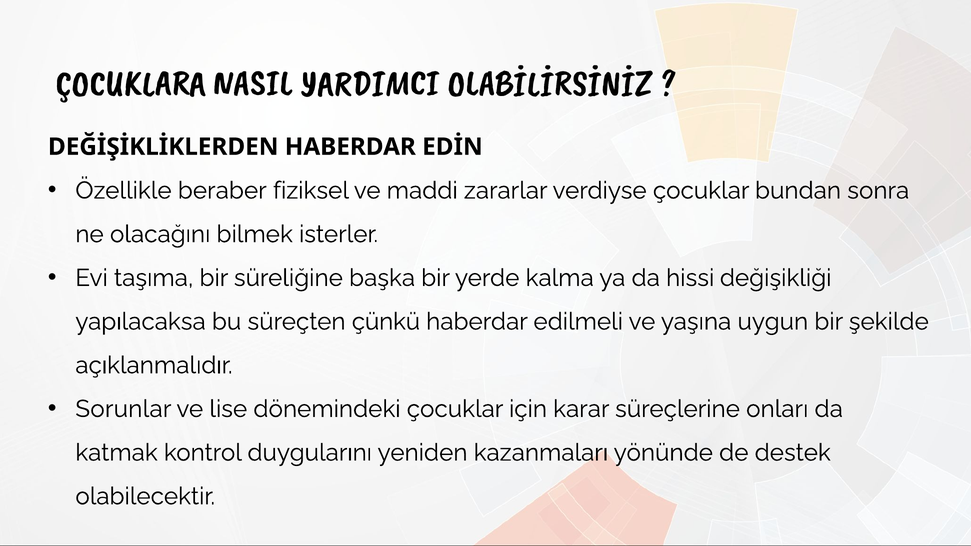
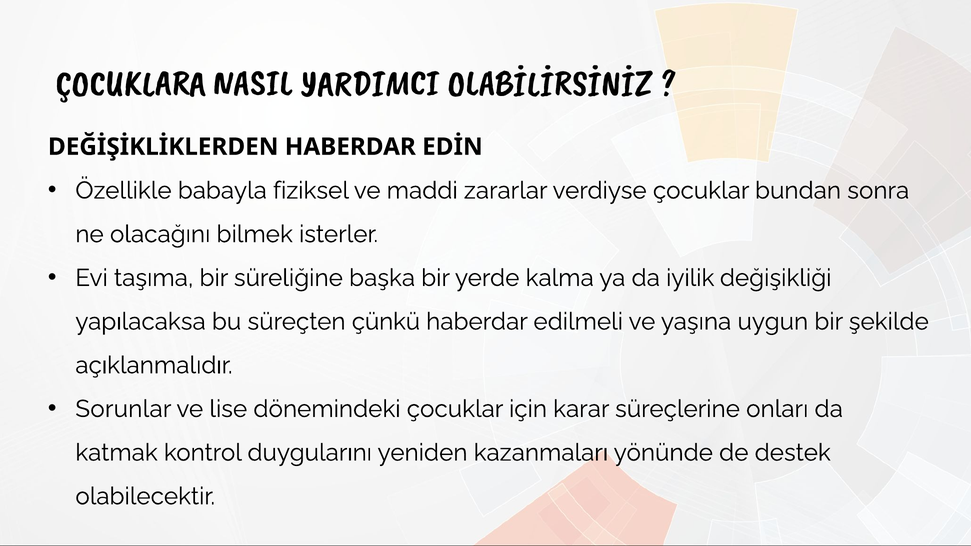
beraber: beraber -> babayla (222, 191)
hissi: hissi -> iyilik (690, 278)
